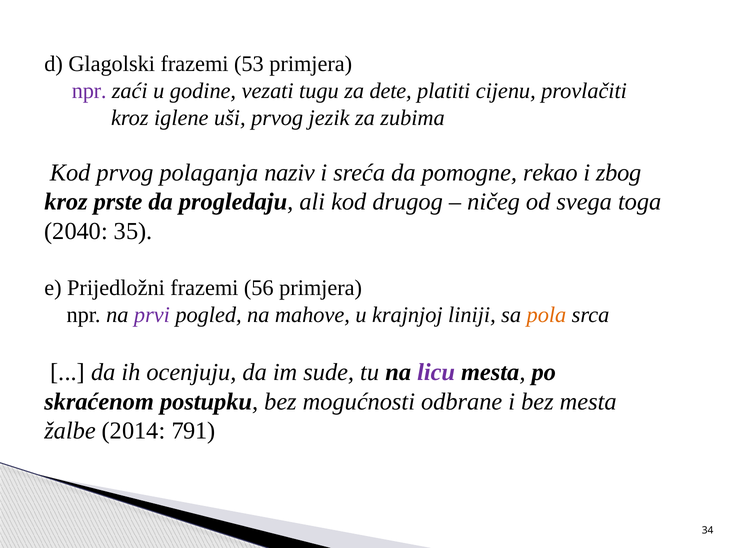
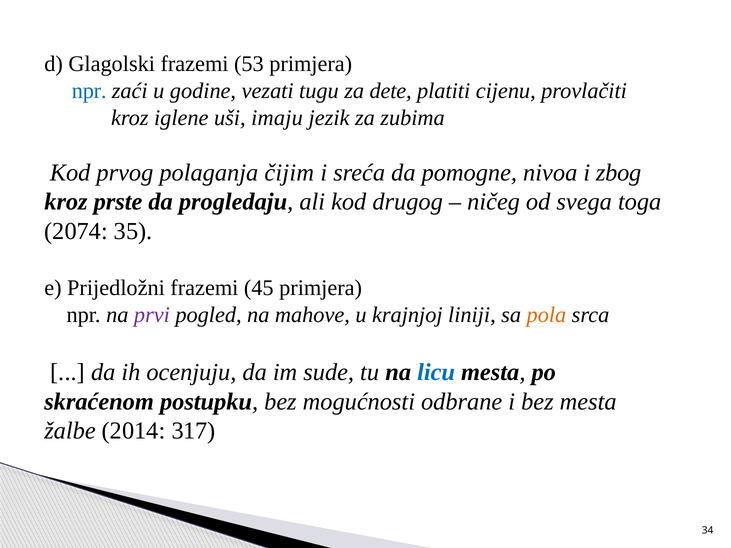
npr colour: purple -> blue (89, 91)
uši prvog: prvog -> imaju (277, 118)
naziv: naziv -> čijim (289, 173)
rekao: rekao -> nivoa (550, 173)
2040: 2040 -> 2074 (76, 231)
56: 56 -> 45 (259, 288)
licu colour: purple -> blue (436, 372)
791: 791 -> 317 (193, 431)
